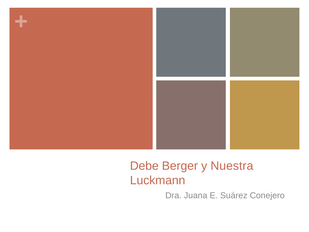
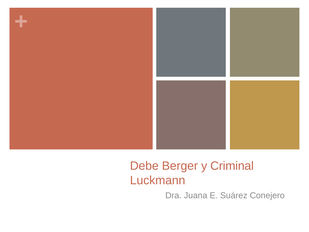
Nuestra: Nuestra -> Criminal (232, 166)
